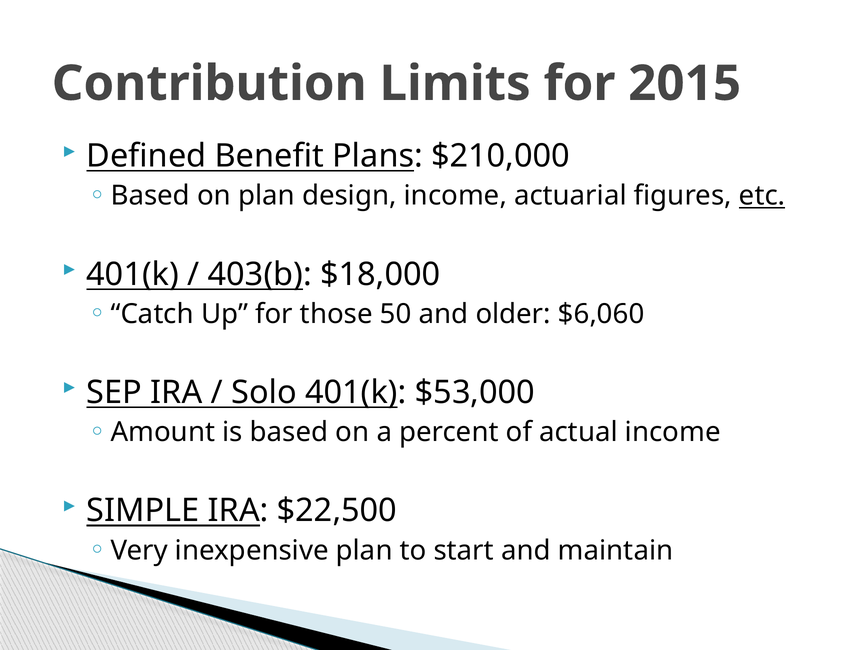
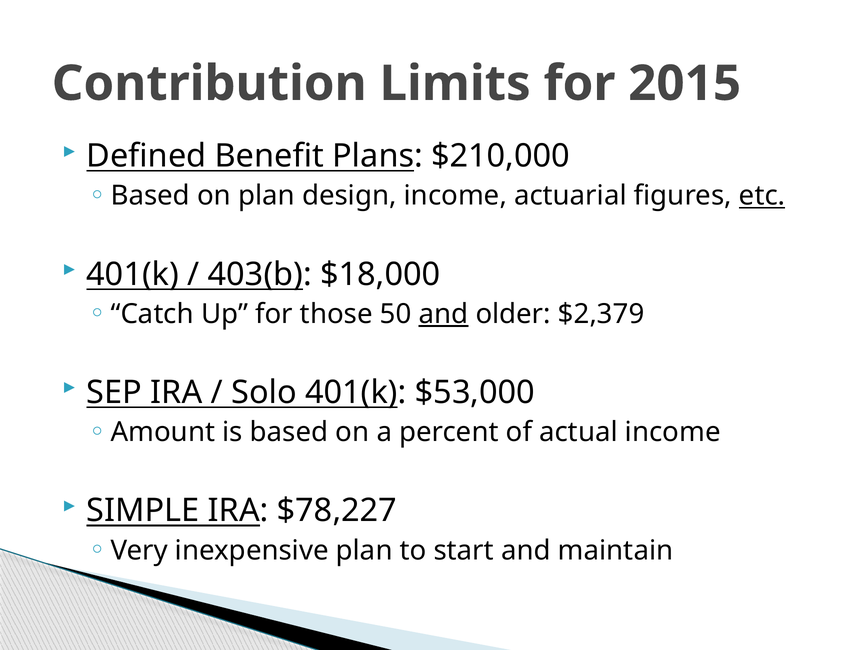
and underline: none -> present (443, 314)
$6,060: $6,060 -> $2,379 (601, 314)
$22,500: $22,500 -> $78,227 (337, 510)
